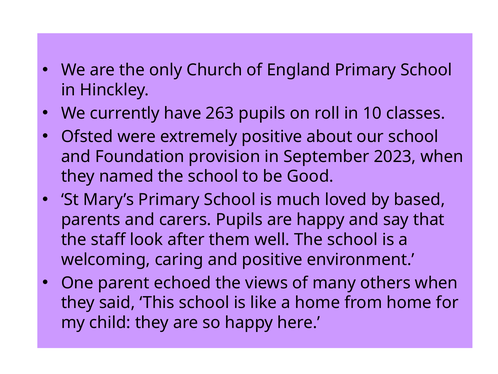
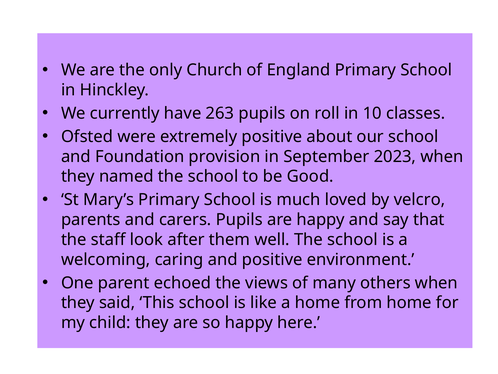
based: based -> velcro (420, 200)
